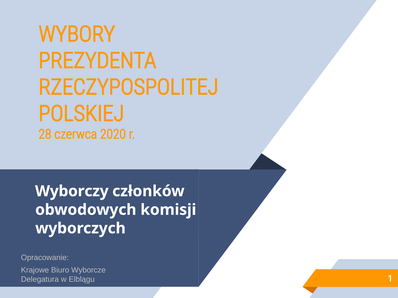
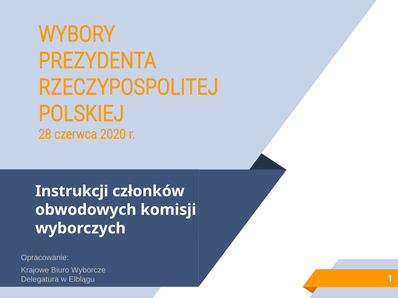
Wyborczy: Wyborczy -> Instrukcji (72, 191)
